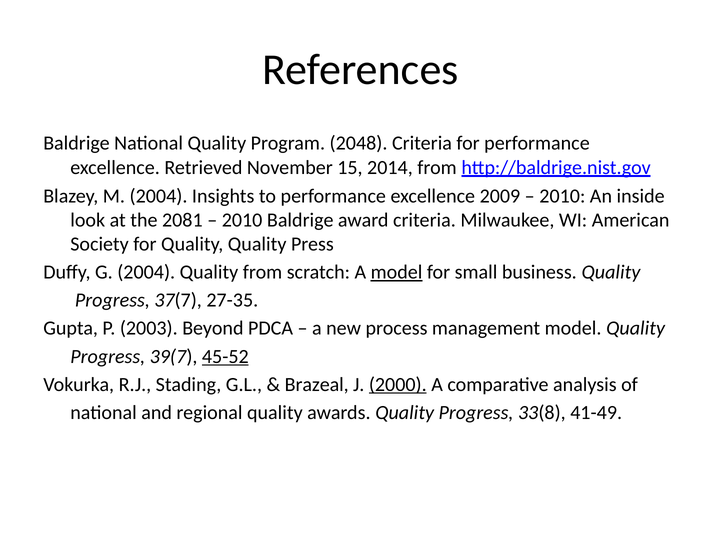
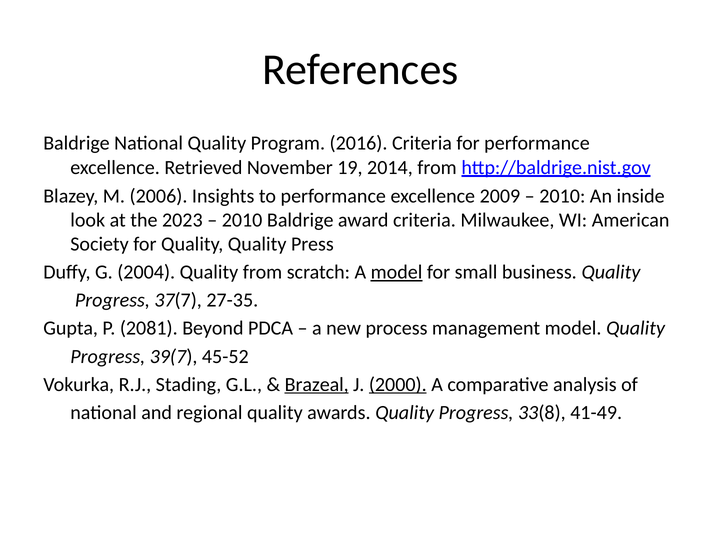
2048: 2048 -> 2016 (359, 143)
15: 15 -> 19 (350, 167)
M 2004: 2004 -> 2006 (159, 196)
2081: 2081 -> 2023 (182, 220)
2003: 2003 -> 2081 (149, 328)
45-52 underline: present -> none (225, 356)
Brazeal underline: none -> present (317, 384)
